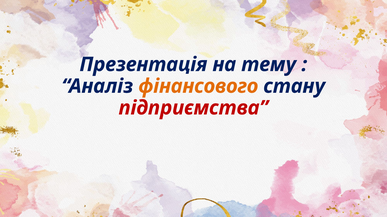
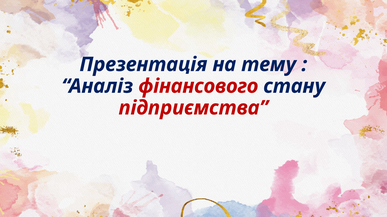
фінансового colour: orange -> red (198, 86)
